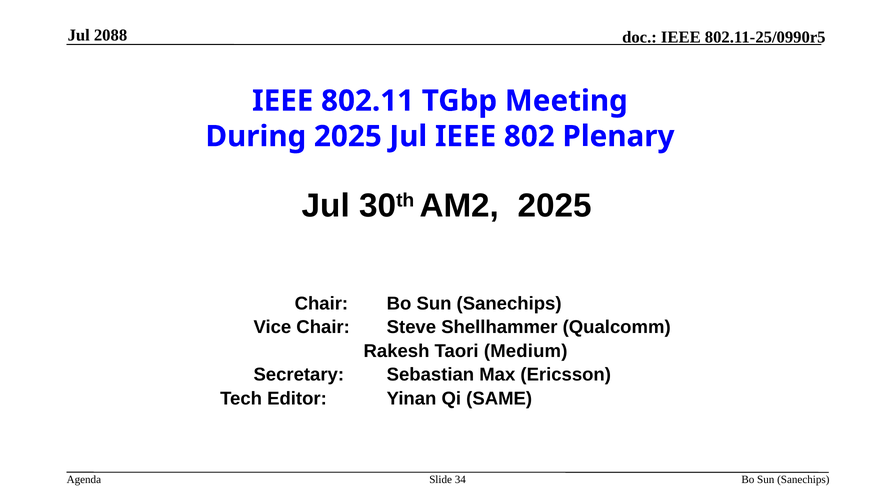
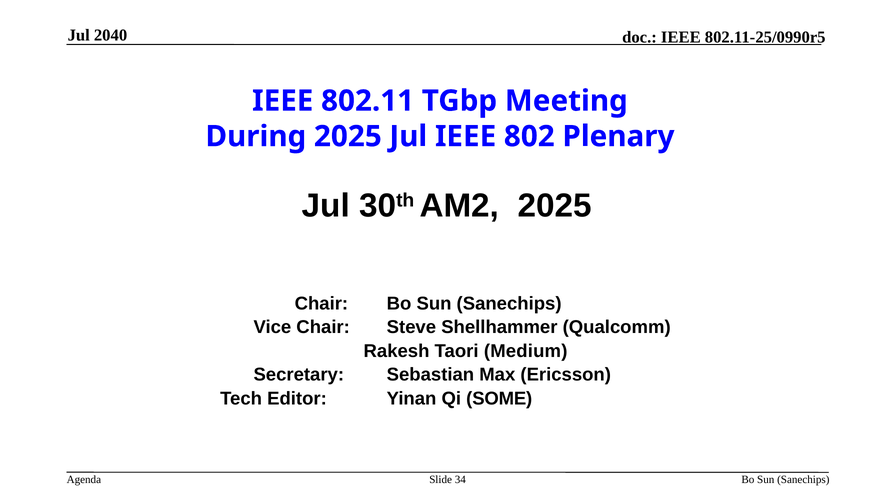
2088: 2088 -> 2040 (111, 35)
SAME: SAME -> SOME (499, 398)
